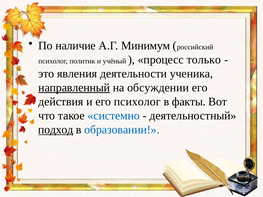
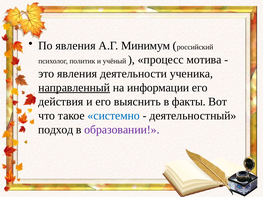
По наличие: наличие -> явления (76, 46)
только: только -> мотива (204, 60)
обсуждении: обсуждении -> информации (158, 88)
его психолог: психолог -> выяснить (137, 102)
подход underline: present -> none (56, 130)
образовании colour: blue -> purple (122, 130)
